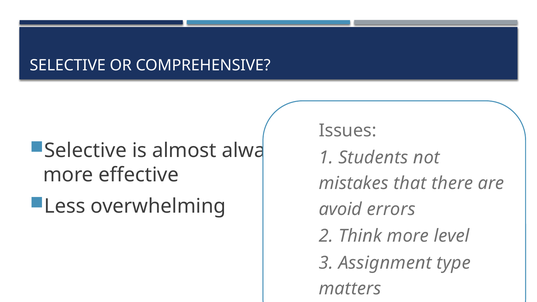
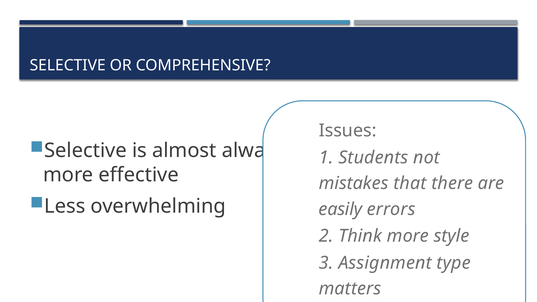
avoid: avoid -> easily (340, 209)
level: level -> style (452, 236)
